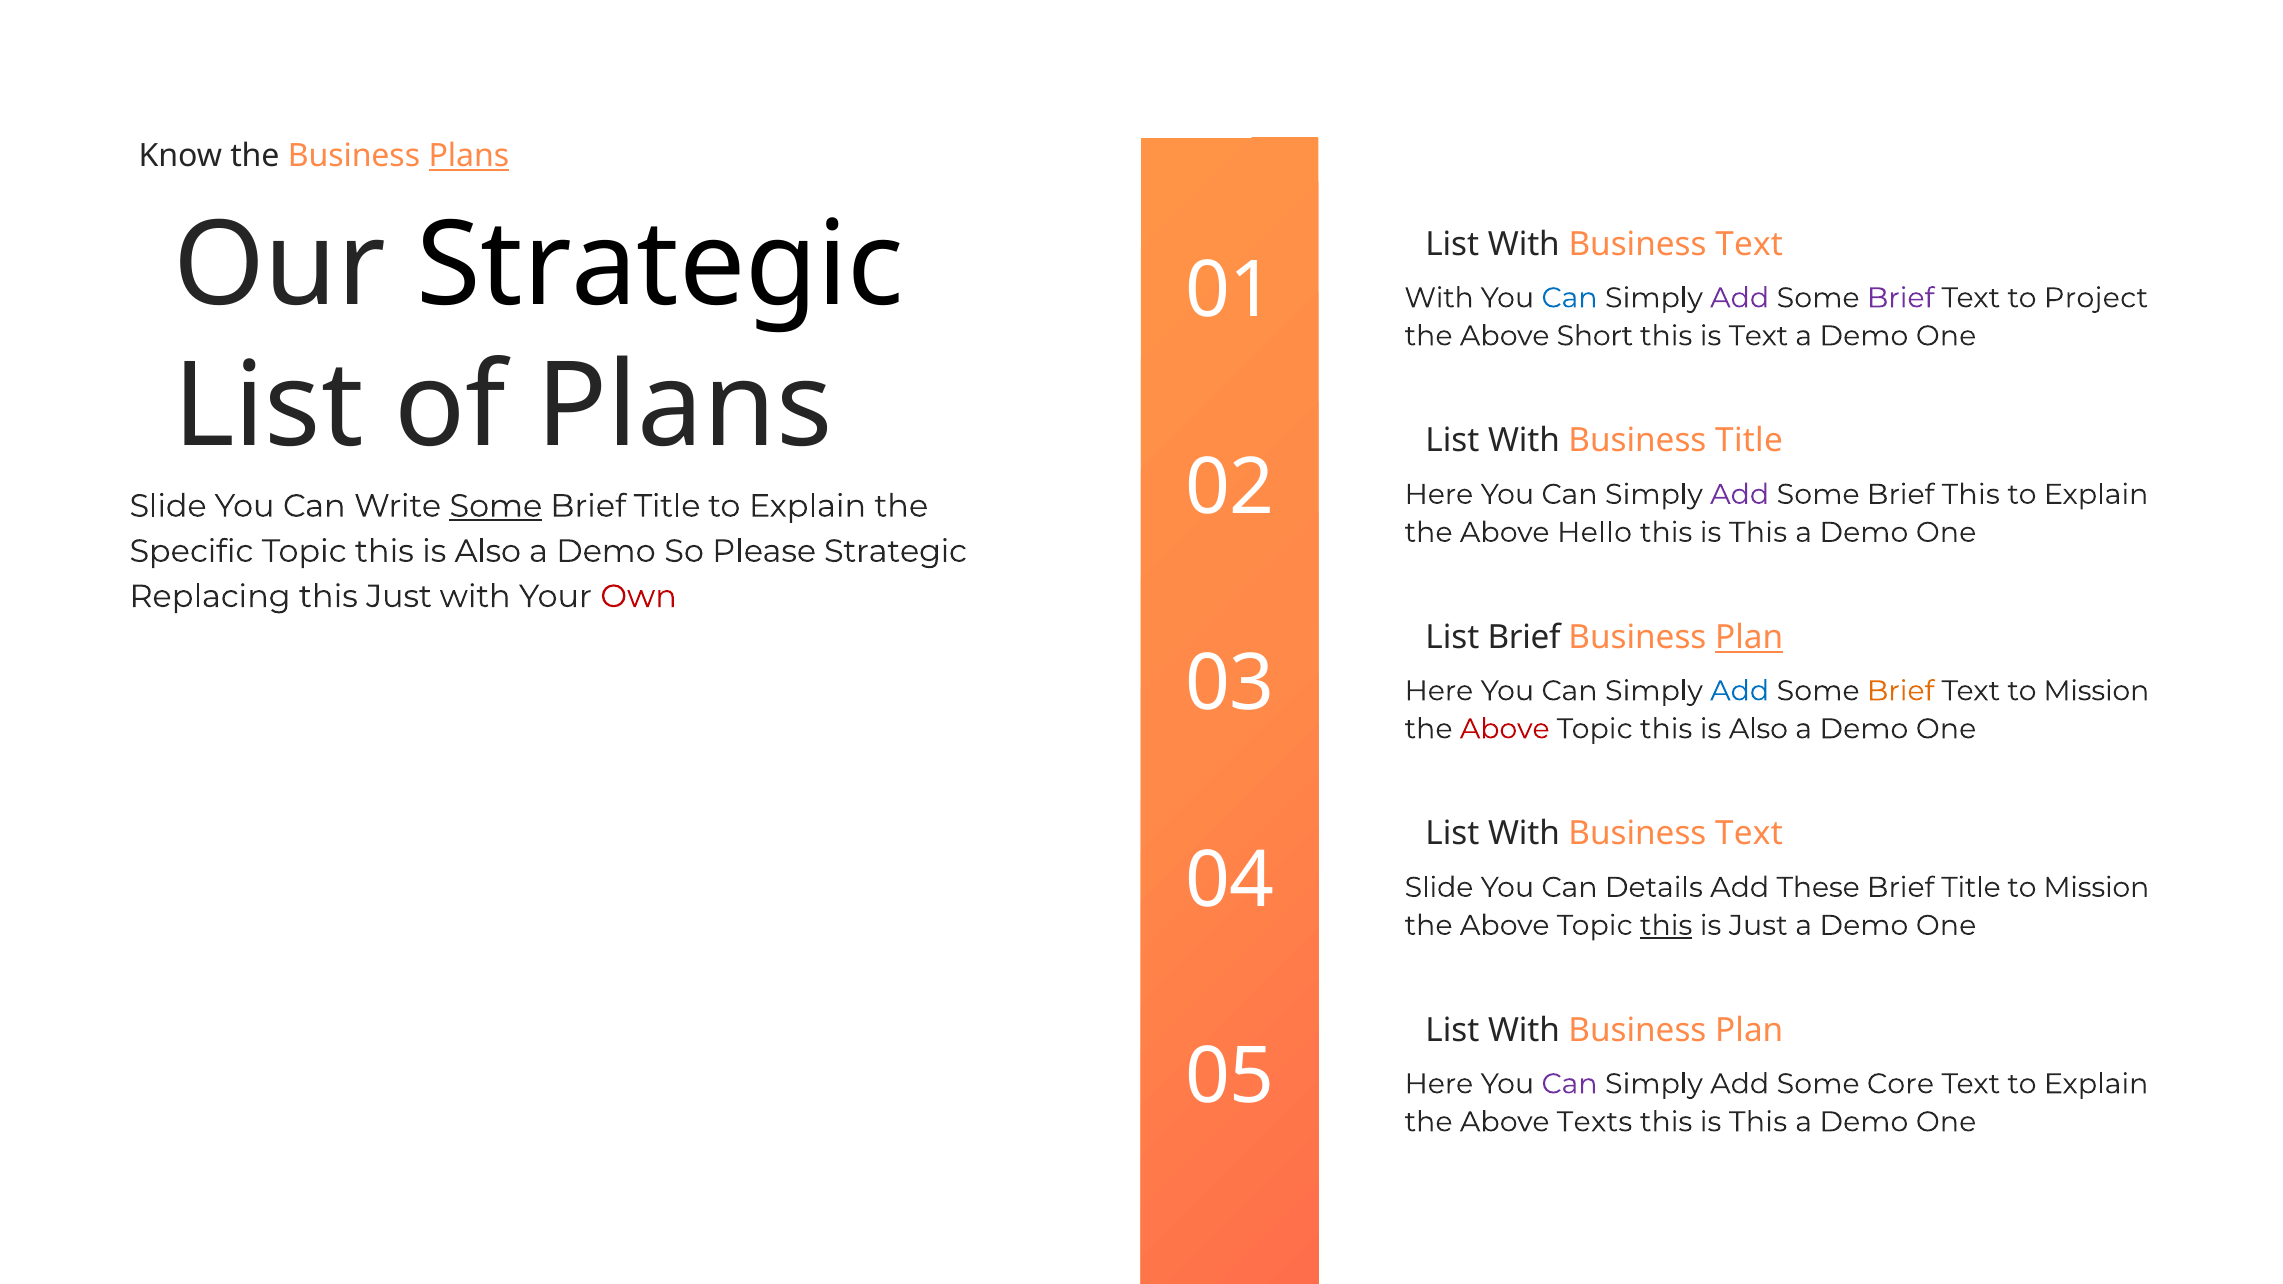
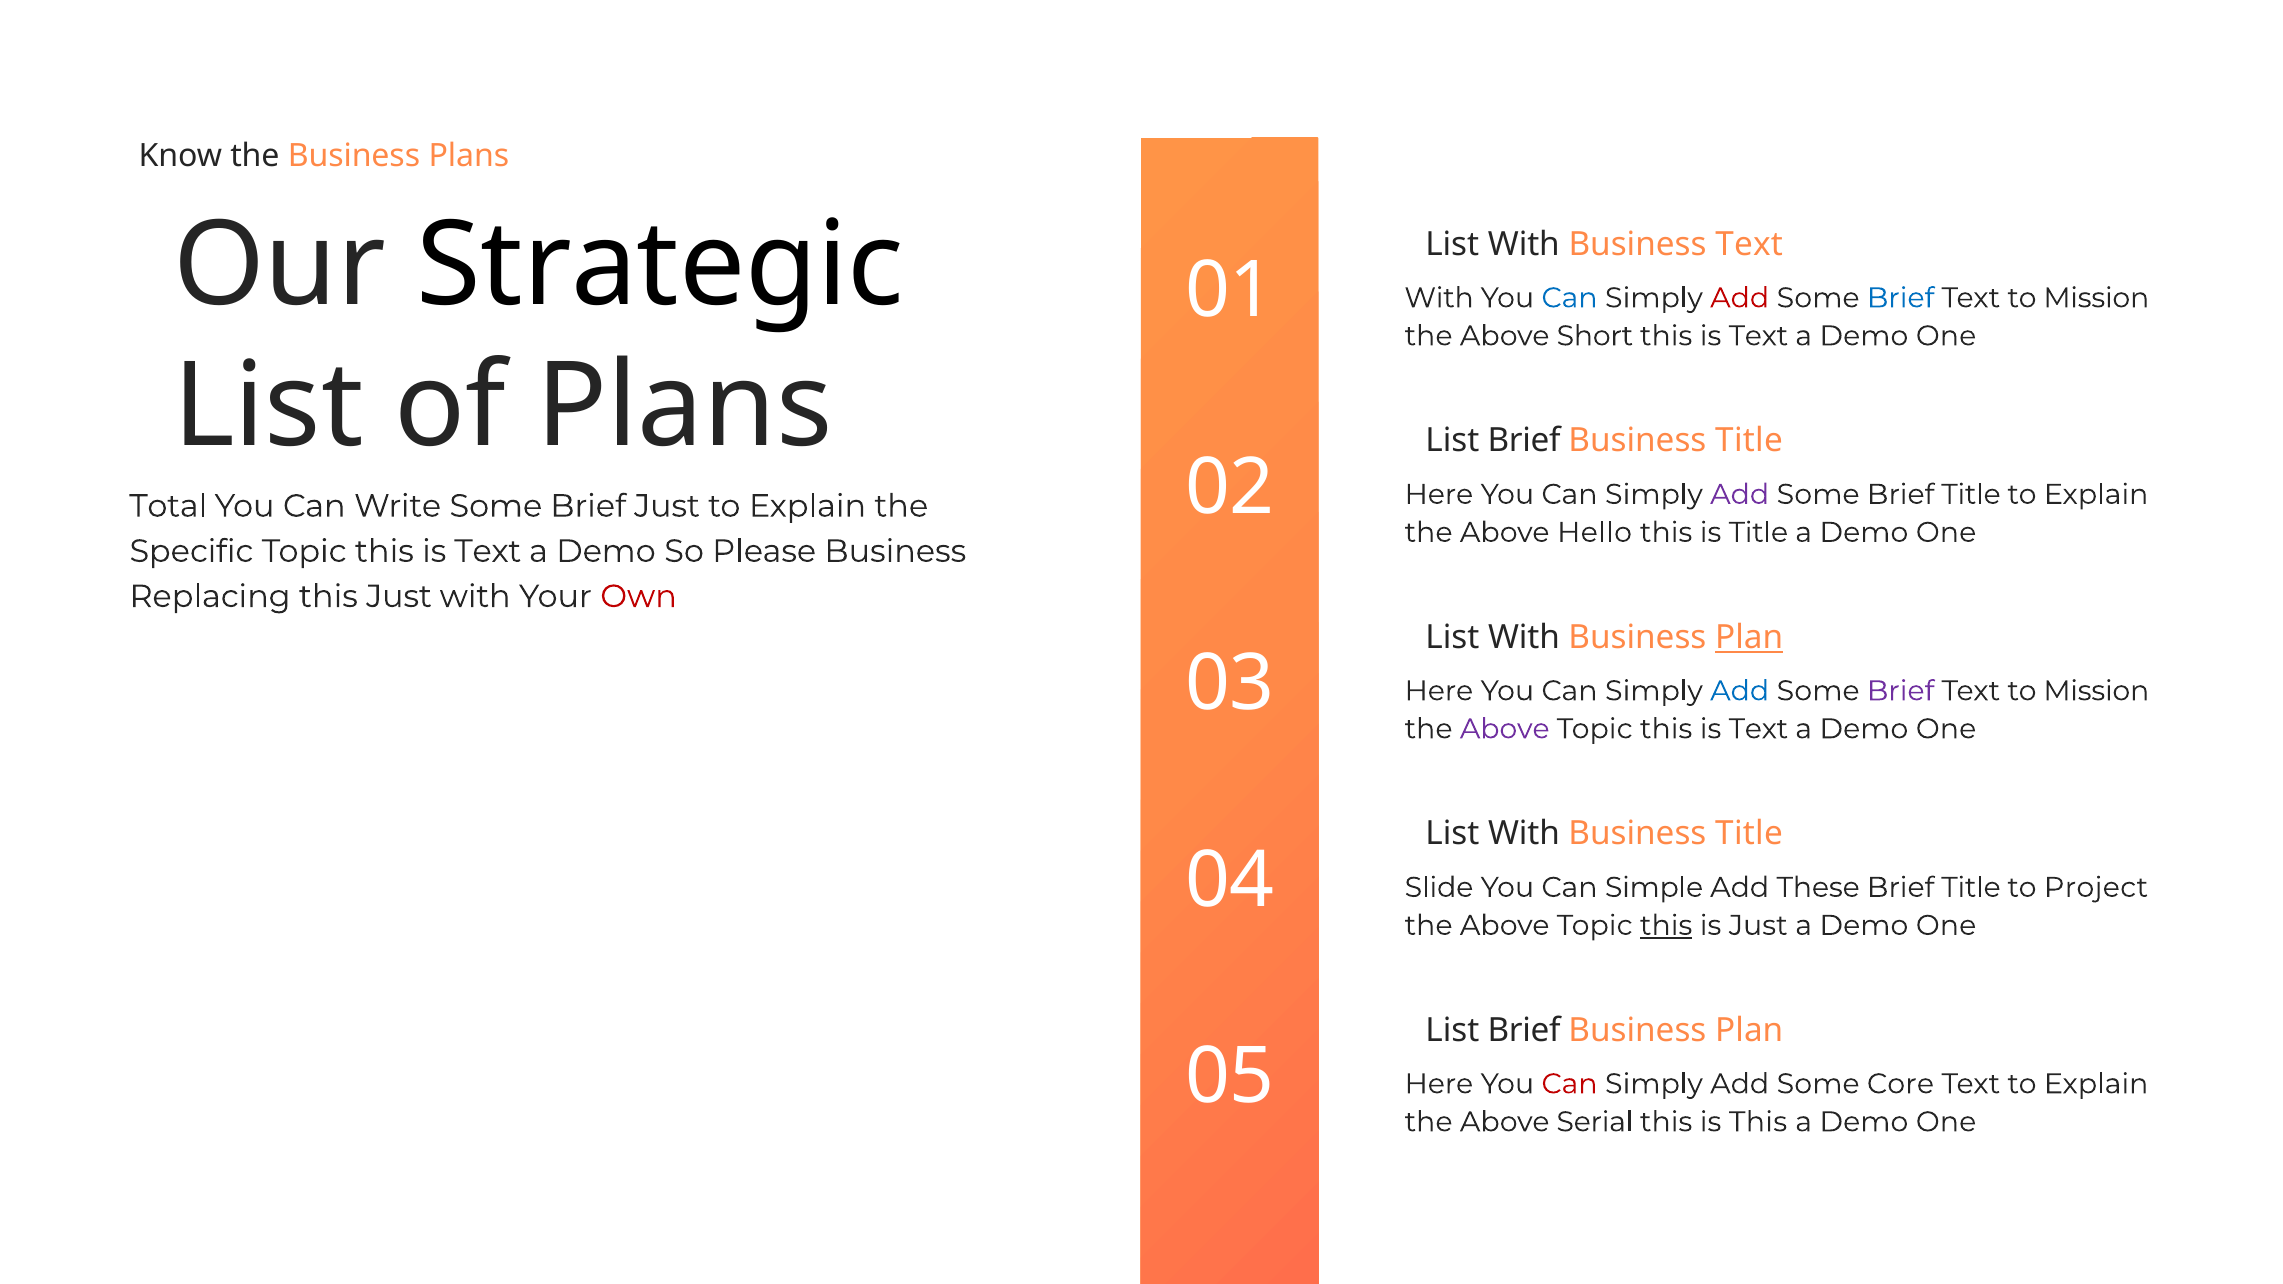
Plans underline: present -> none (469, 156)
Add colour: purple -> red (1740, 298)
Brief colour: purple -> blue (1901, 298)
Project: Project -> Mission (2096, 298)
With: With -> Brief (1524, 441)
Some Brief This: This -> Title (1971, 494)
Slide: Slide -> Total (168, 506)
Some underline: present -> none (496, 506)
Title: Title -> Just (667, 506)
This: This -> Title (1758, 533)
Also: Also -> Text (488, 551)
Please Strategic: Strategic -> Business (895, 551)
Brief: Brief -> With (1524, 638)
Brief colour: orange -> purple (1901, 691)
Above colour: red -> purple (1505, 729)
Also: Also -> Text (1758, 729)
Text: Text -> Title (1749, 834)
Details: Details -> Simple (1654, 888)
Mission: Mission -> Project (2096, 888)
With: With -> Brief (1524, 1031)
Can colour: purple -> red (1570, 1084)
Texts: Texts -> Serial (1595, 1122)
